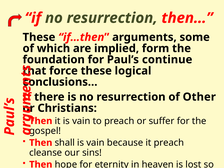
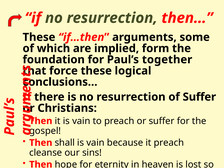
continue: continue -> together (167, 60)
of Other: Other -> Suffer (199, 97)
